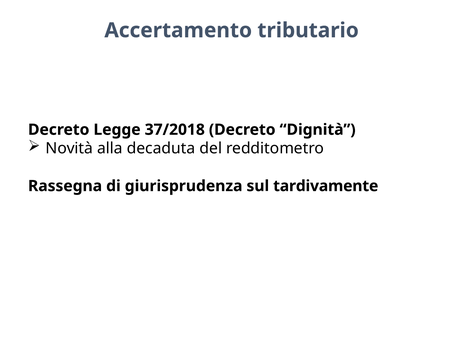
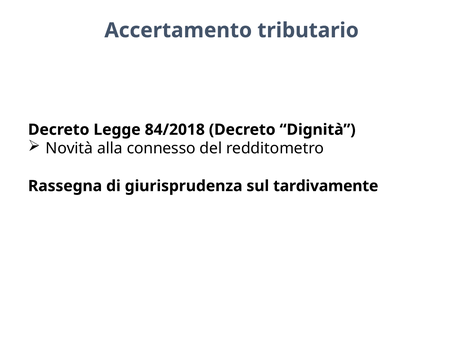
37/2018: 37/2018 -> 84/2018 (175, 130)
decaduta: decaduta -> connesso (161, 148)
